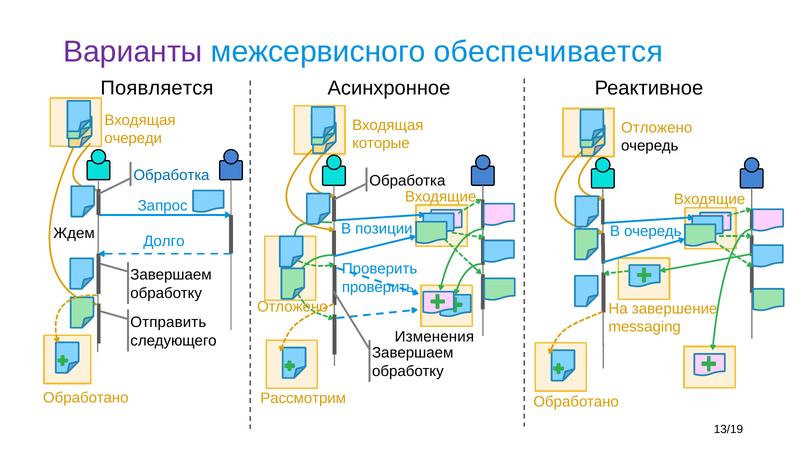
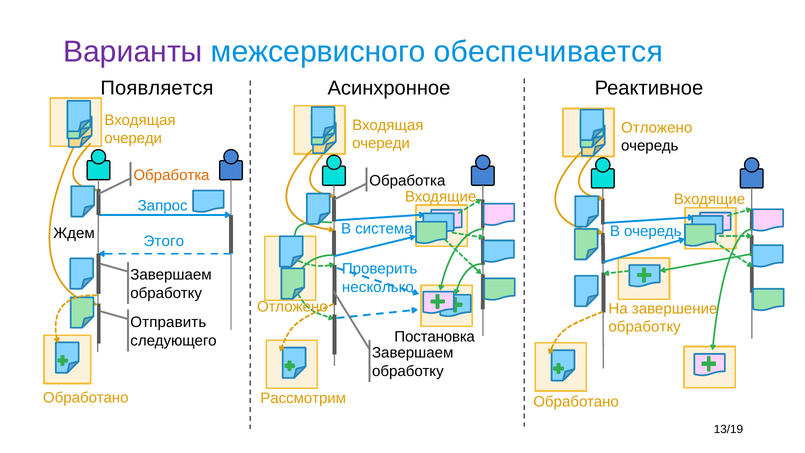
которые: которые -> очереди (381, 143)
Обработка colour: blue -> orange (171, 175)
позиции: позиции -> система (384, 229)
Долго: Долго -> Этого (164, 241)
проверить: проверить -> несколько (378, 287)
messaging: messaging -> обработку (645, 327)
Изменения: Изменения -> Постановка (435, 336)
